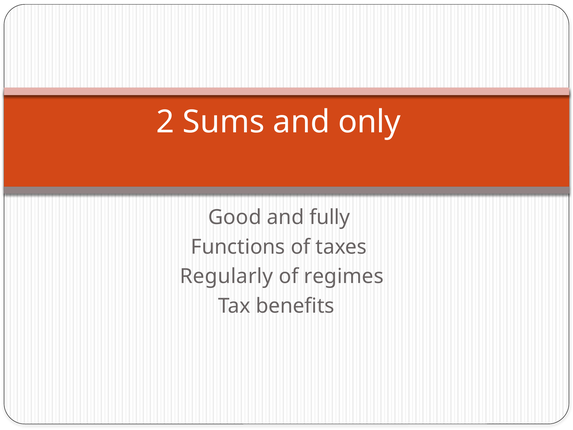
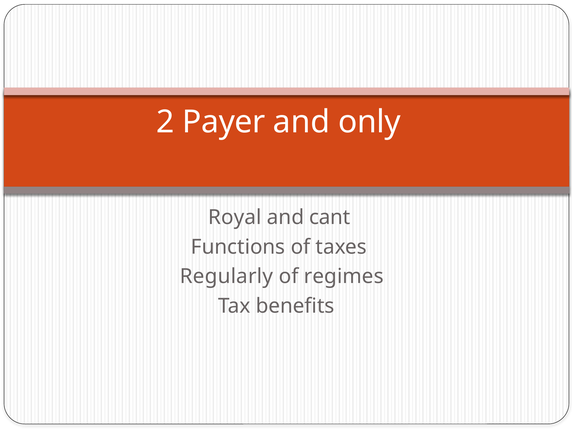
Sums: Sums -> Payer (224, 122)
Good: Good -> Royal (235, 217)
fully: fully -> cant (330, 217)
